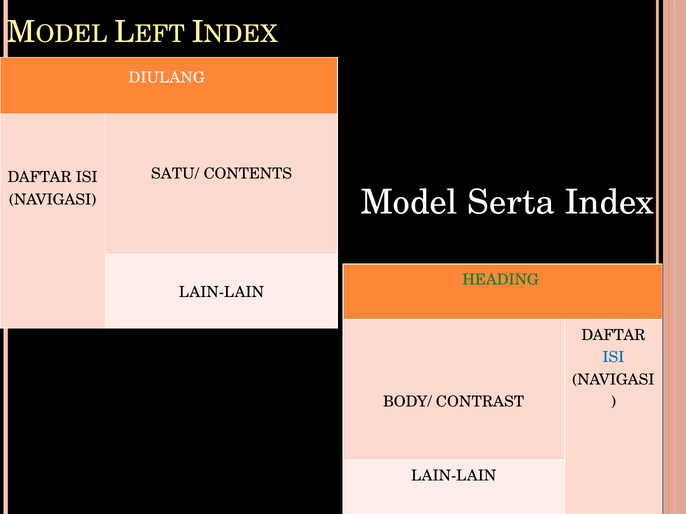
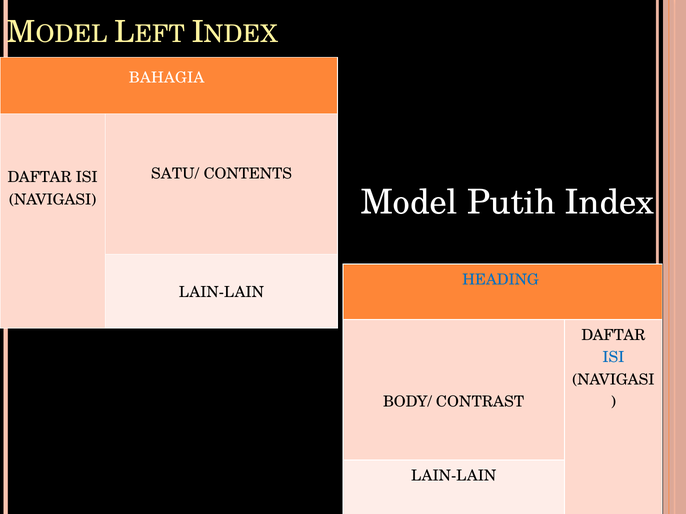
DIULANG: DIULANG -> BAHAGIA (167, 78)
Serta: Serta -> Putih (511, 203)
HEADING colour: green -> blue (501, 280)
